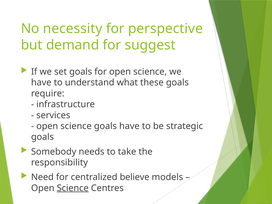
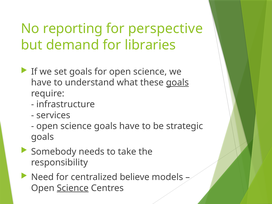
necessity: necessity -> reporting (73, 29)
suggest: suggest -> libraries (150, 45)
goals underline: none -> present (177, 83)
